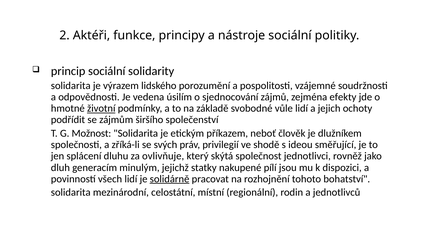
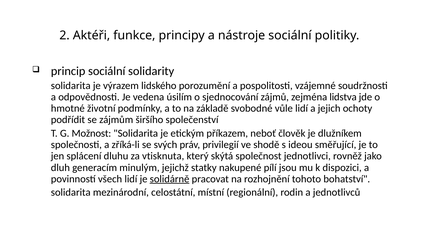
efekty: efekty -> lidstva (343, 97)
životní underline: present -> none (101, 109)
ovlivňuje: ovlivňuje -> vtisknuta (163, 156)
